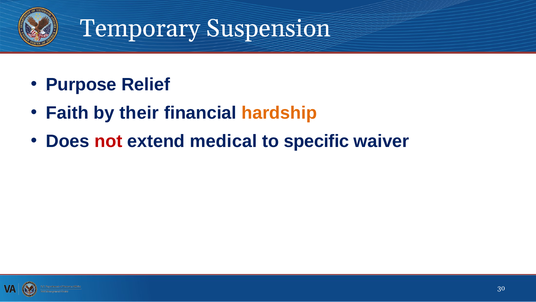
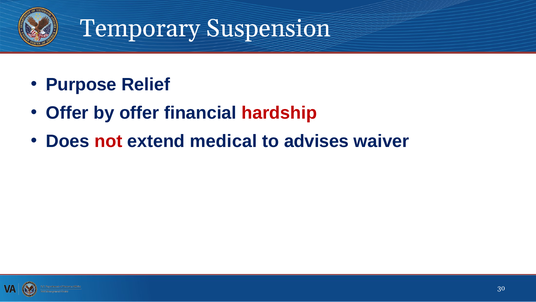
Faith: Faith -> Offer (67, 113)
by their: their -> offer (139, 113)
hardship colour: orange -> red (279, 113)
specific: specific -> advises (316, 141)
